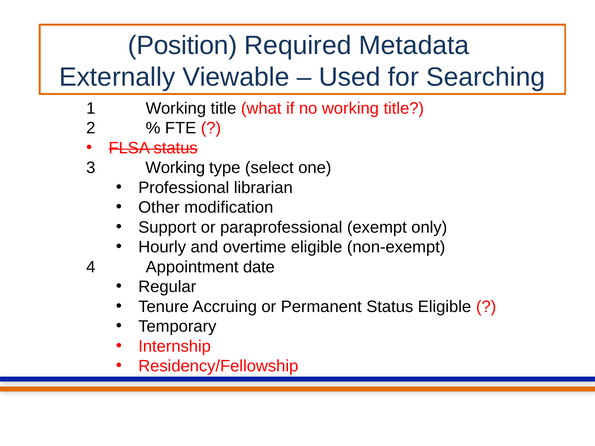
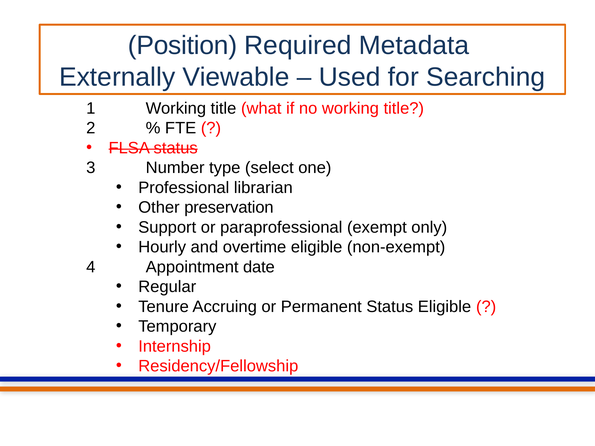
3 Working: Working -> Number (175, 168)
modification: modification -> preservation (229, 208)
